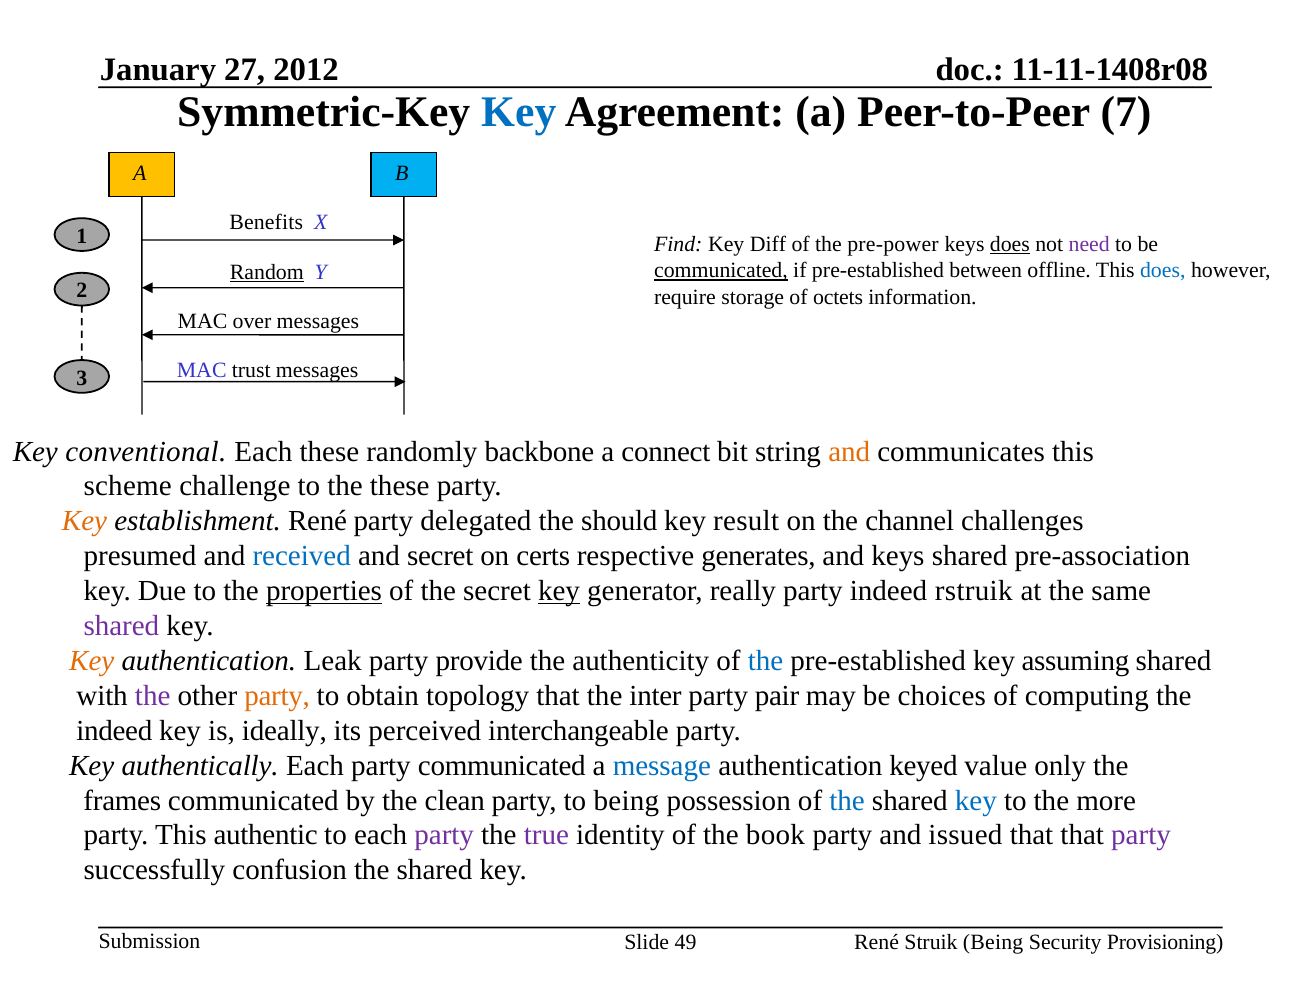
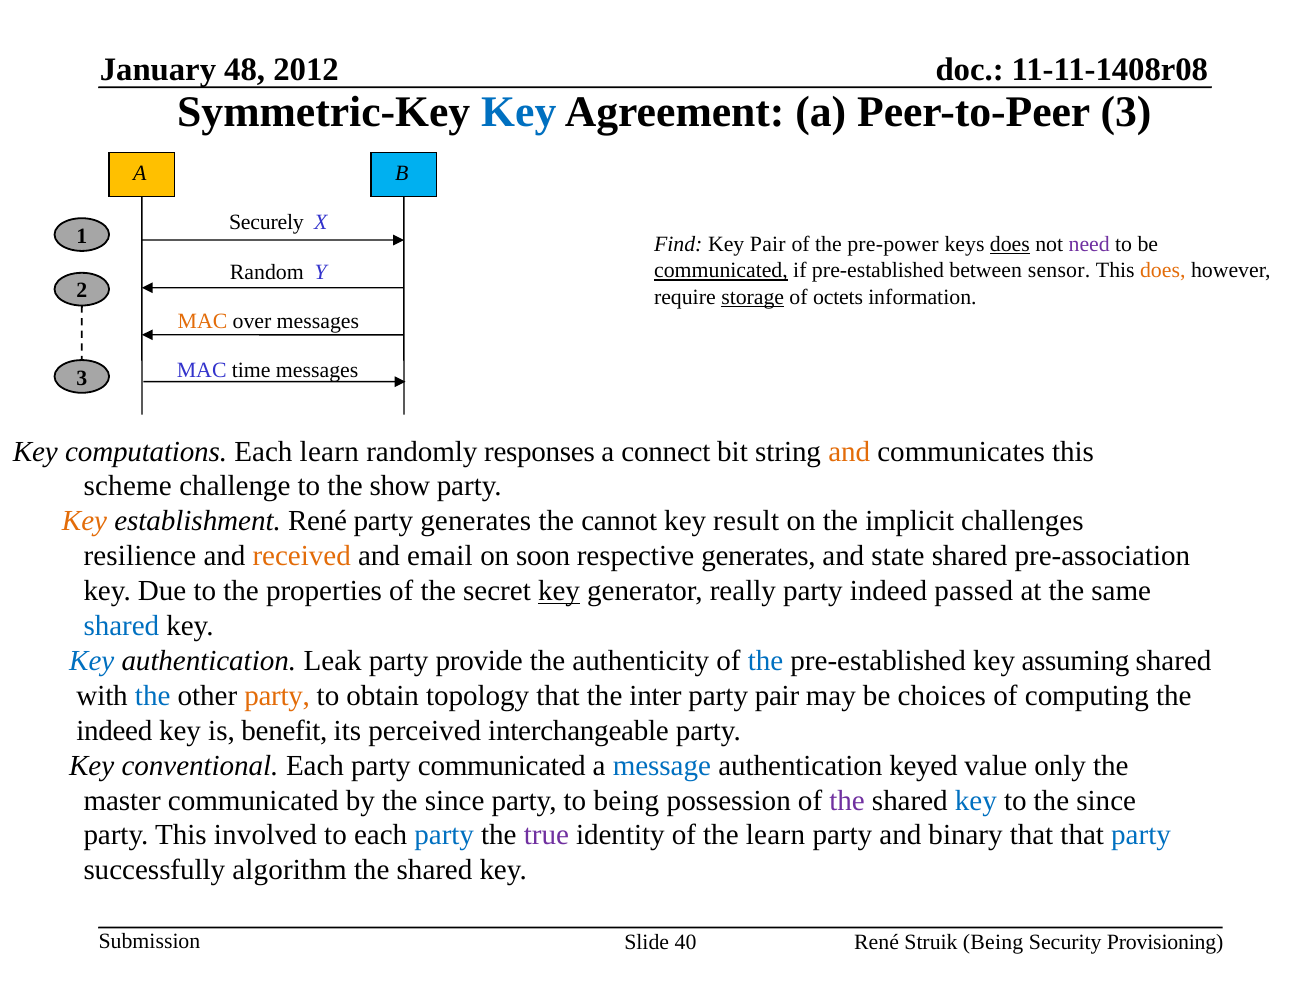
27: 27 -> 48 (245, 70)
Peer-to-Peer 7: 7 -> 3 (1126, 112)
Benefits: Benefits -> Securely (266, 223)
Key Diff: Diff -> Pair (768, 245)
offline: offline -> sensor (1059, 271)
does colour: blue -> orange (1163, 271)
Random underline: present -> none (267, 272)
storage underline: none -> present (753, 297)
MAC colour: black -> orange (203, 321)
trust: trust -> time (251, 370)
conventional: conventional -> computations (146, 452)
Each these: these -> learn (329, 452)
backbone: backbone -> responses (540, 452)
the these: these -> show (400, 487)
party delegated: delegated -> generates (476, 522)
should: should -> cannot (619, 522)
channel: channel -> implicit (910, 522)
presumed: presumed -> resilience (140, 556)
received colour: blue -> orange (302, 556)
and secret: secret -> email (440, 556)
certs: certs -> soon (543, 556)
and keys: keys -> state (898, 556)
properties underline: present -> none (324, 591)
rstruik: rstruik -> passed (974, 591)
shared colour: purple -> blue (121, 626)
Key colour: orange -> blue (92, 661)
the colour: purple -> blue (153, 696)
ideally: ideally -> benefit (284, 731)
authentically: authentically -> conventional (200, 766)
frames: frames -> master (122, 801)
by the clean: clean -> since (455, 801)
the colour: blue -> purple (847, 801)
to the more: more -> since (1106, 801)
authentic: authentic -> involved (265, 836)
party colour: purple -> blue (444, 836)
the book: book -> learn (775, 836)
issued: issued -> binary (966, 836)
party colour: purple -> blue (1141, 836)
confusion: confusion -> algorithm (290, 871)
49: 49 -> 40 (686, 942)
